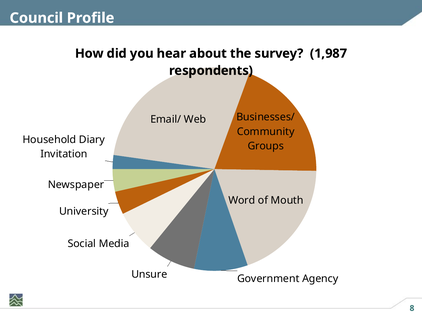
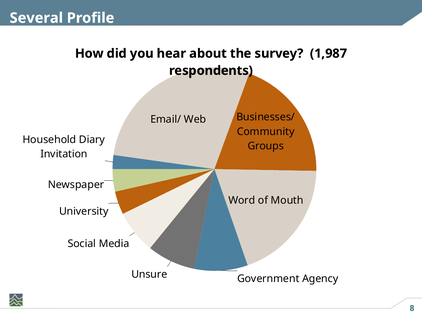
Council: Council -> Several (36, 18)
